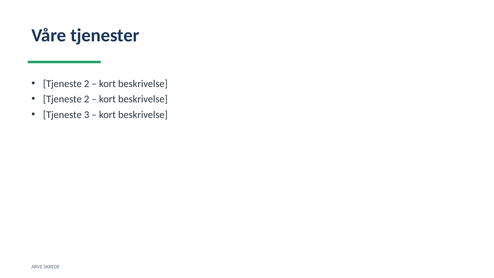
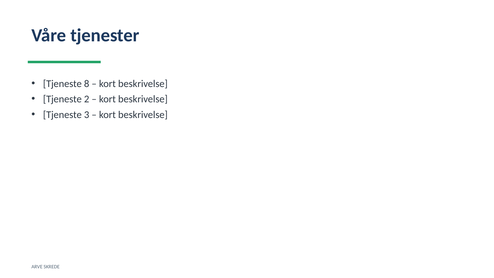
2: 2 -> 8 (87, 84)
